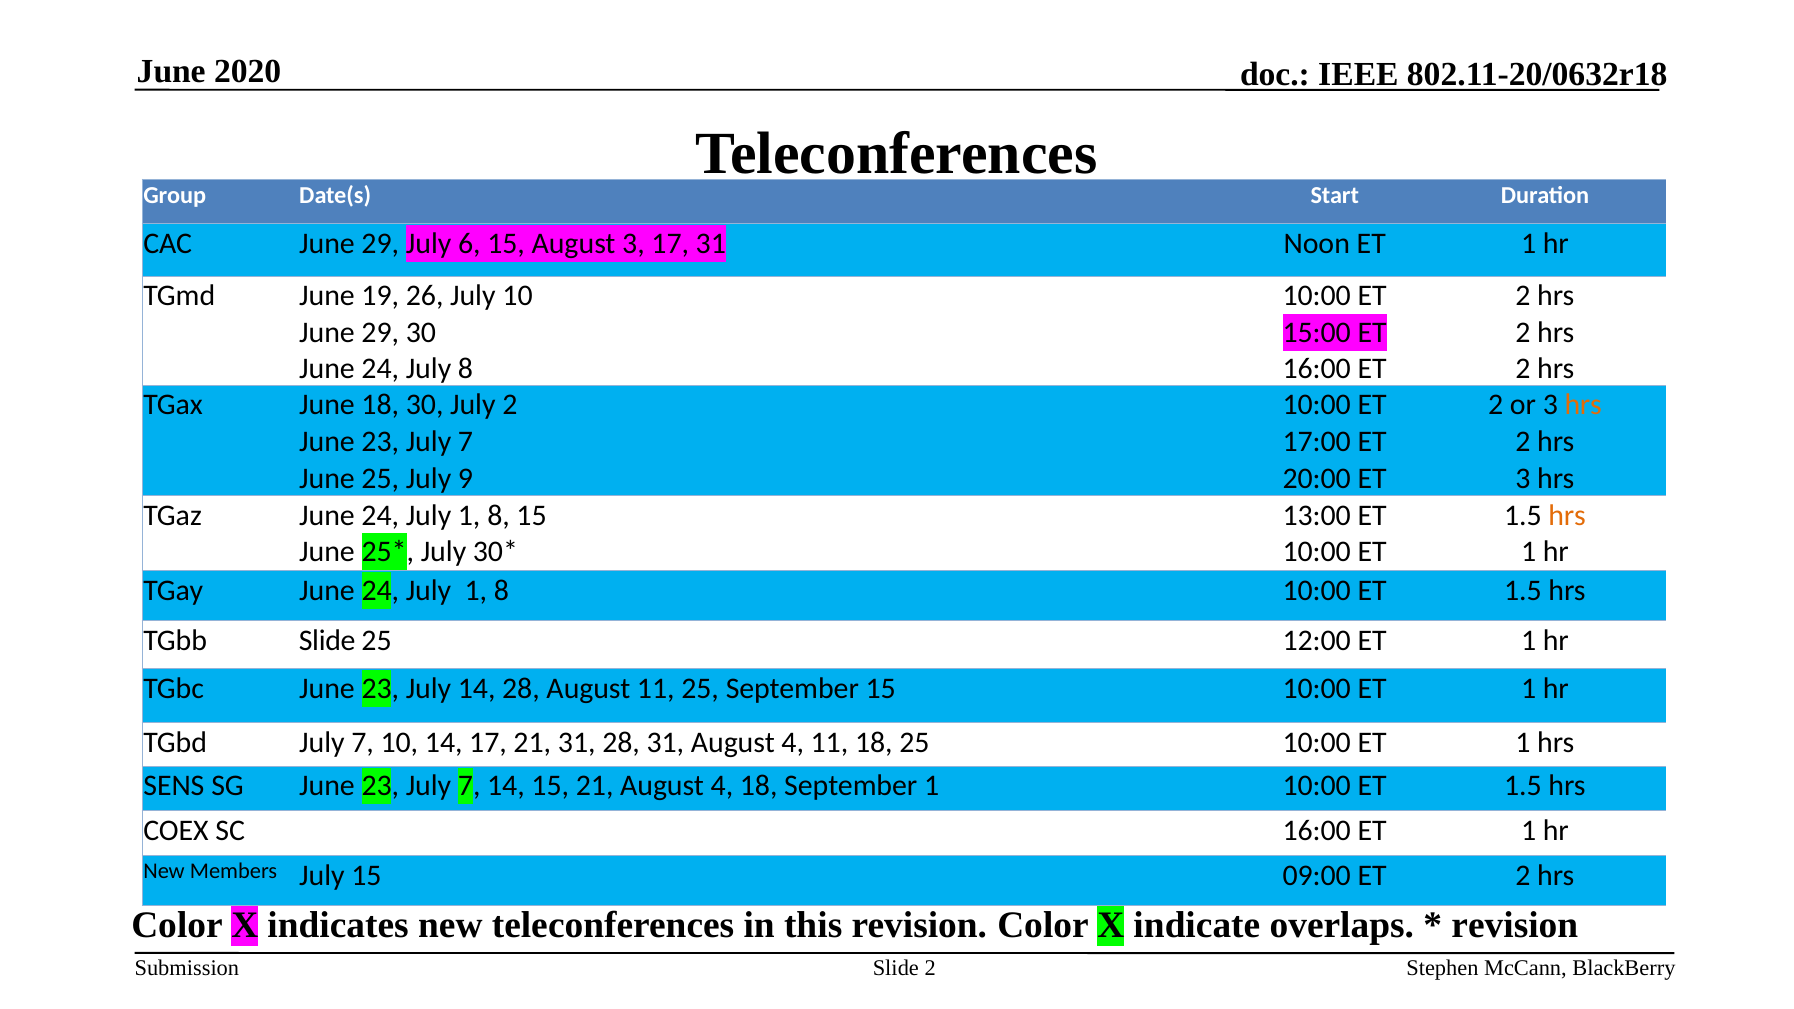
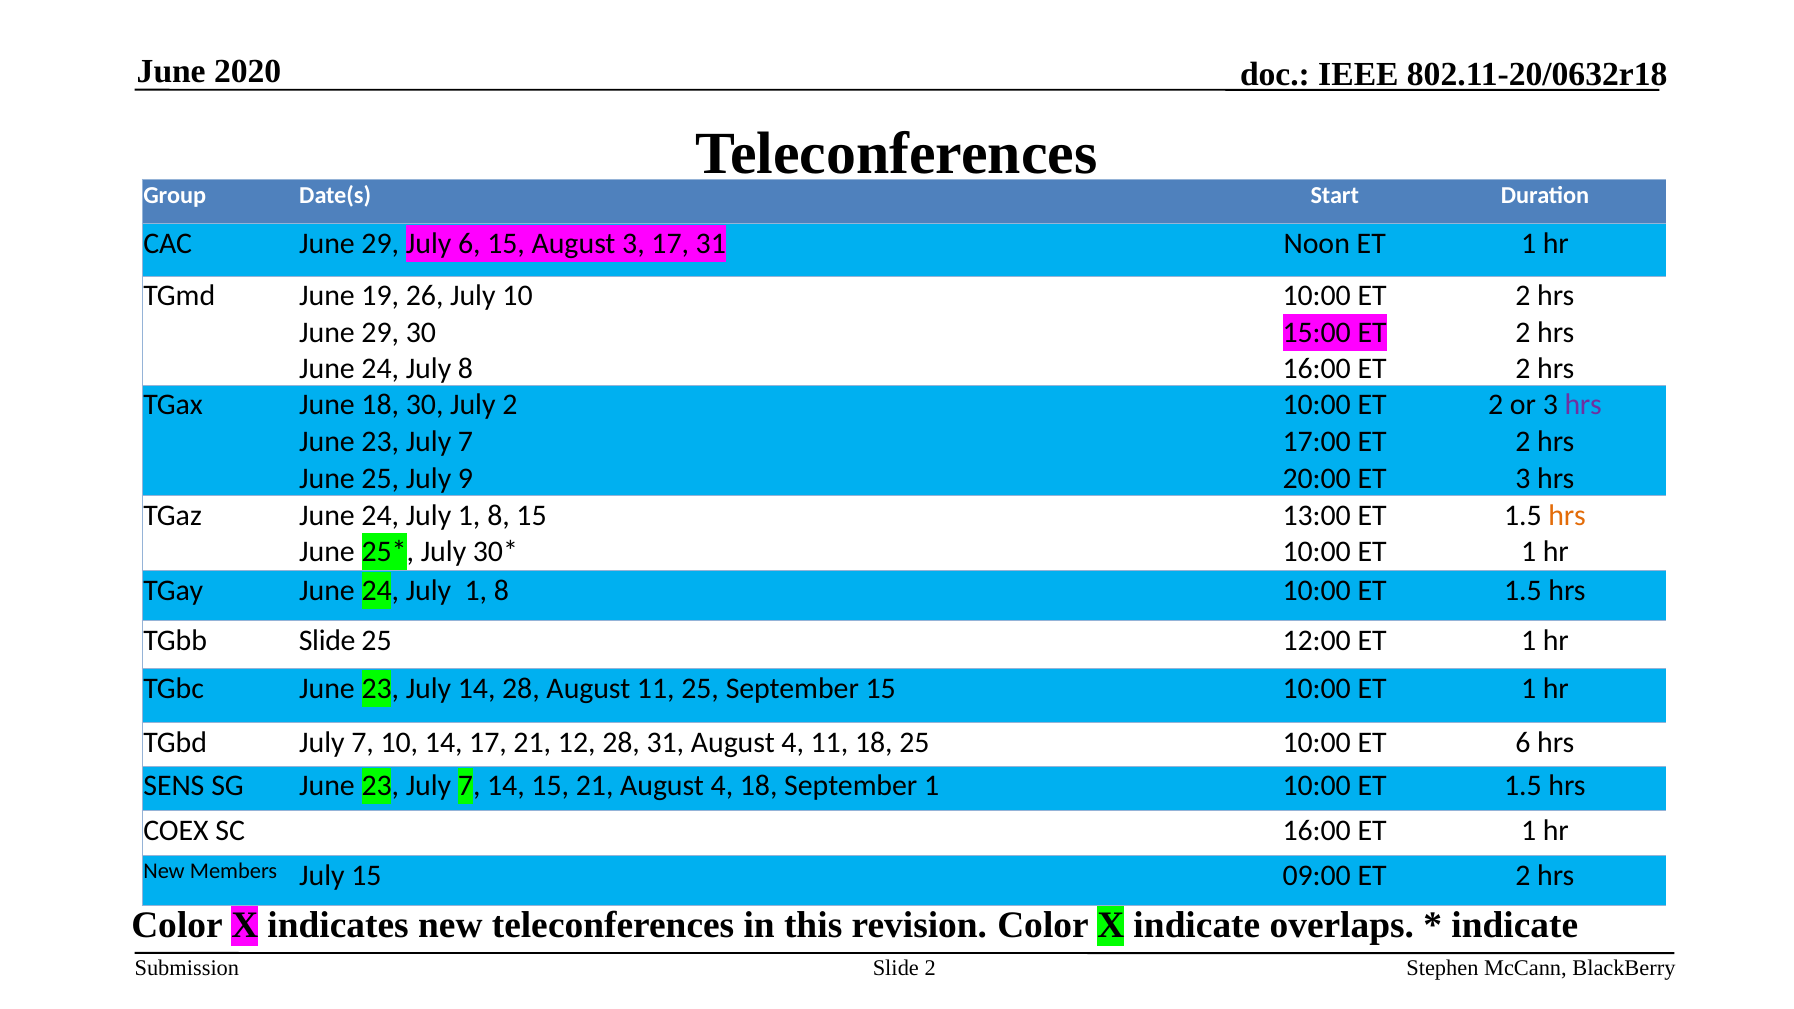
hrs colour: orange -> purple (1583, 405)
21 31: 31 -> 12 (577, 742)
25 10:00 ET 1: 1 -> 6 (1523, 742)
revision: revision -> indicate (1515, 926)
